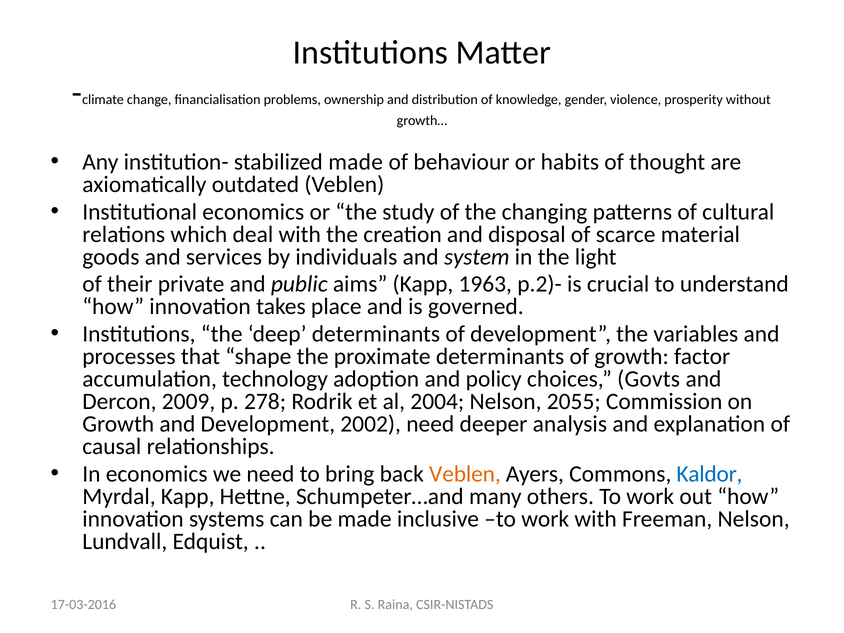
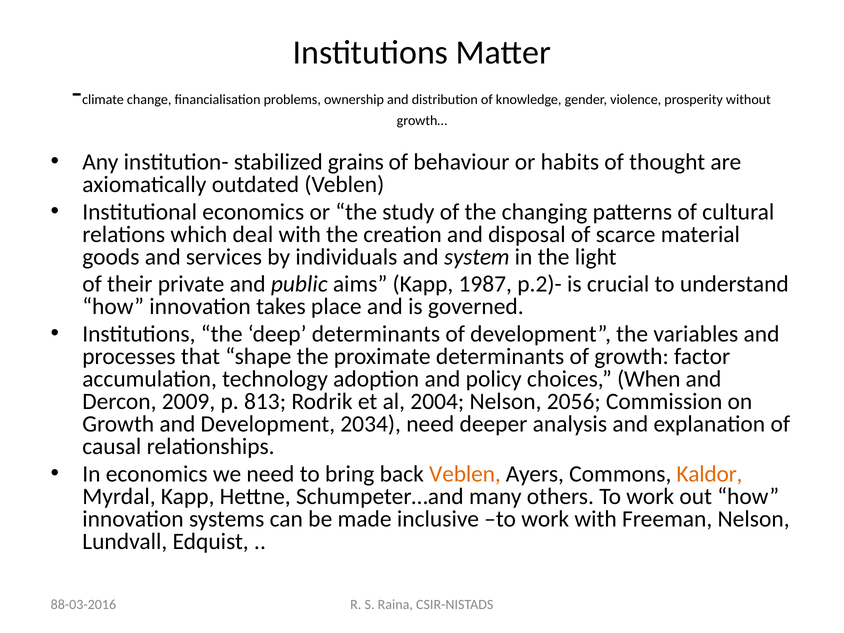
stabilized made: made -> grains (356, 162)
1963: 1963 -> 1987 (485, 284)
Govts: Govts -> When (649, 379)
278: 278 -> 813 (265, 402)
2055: 2055 -> 2056 (574, 402)
2002: 2002 -> 2034 (371, 424)
Kaldor colour: blue -> orange (709, 474)
17-03-2016: 17-03-2016 -> 88-03-2016 (83, 605)
